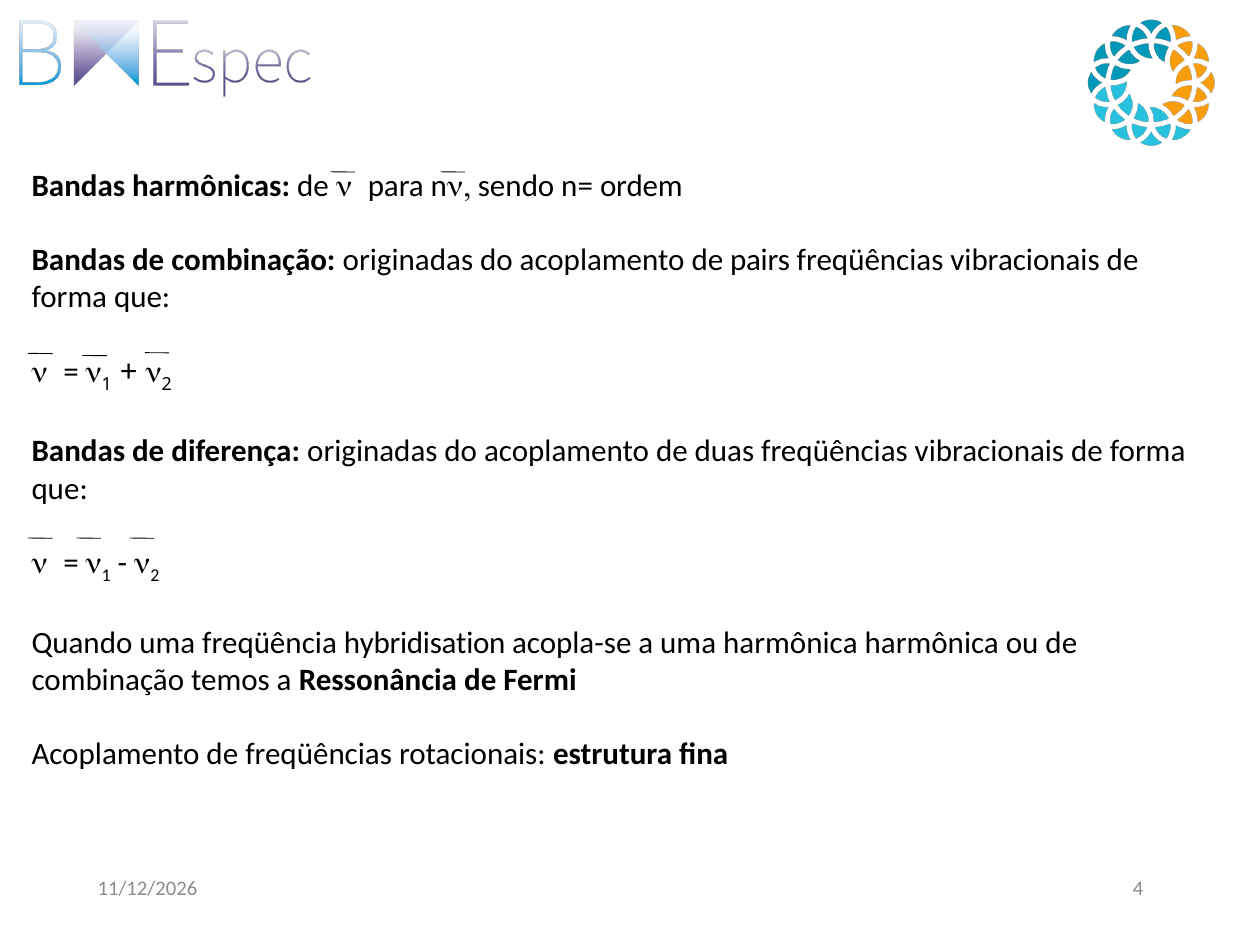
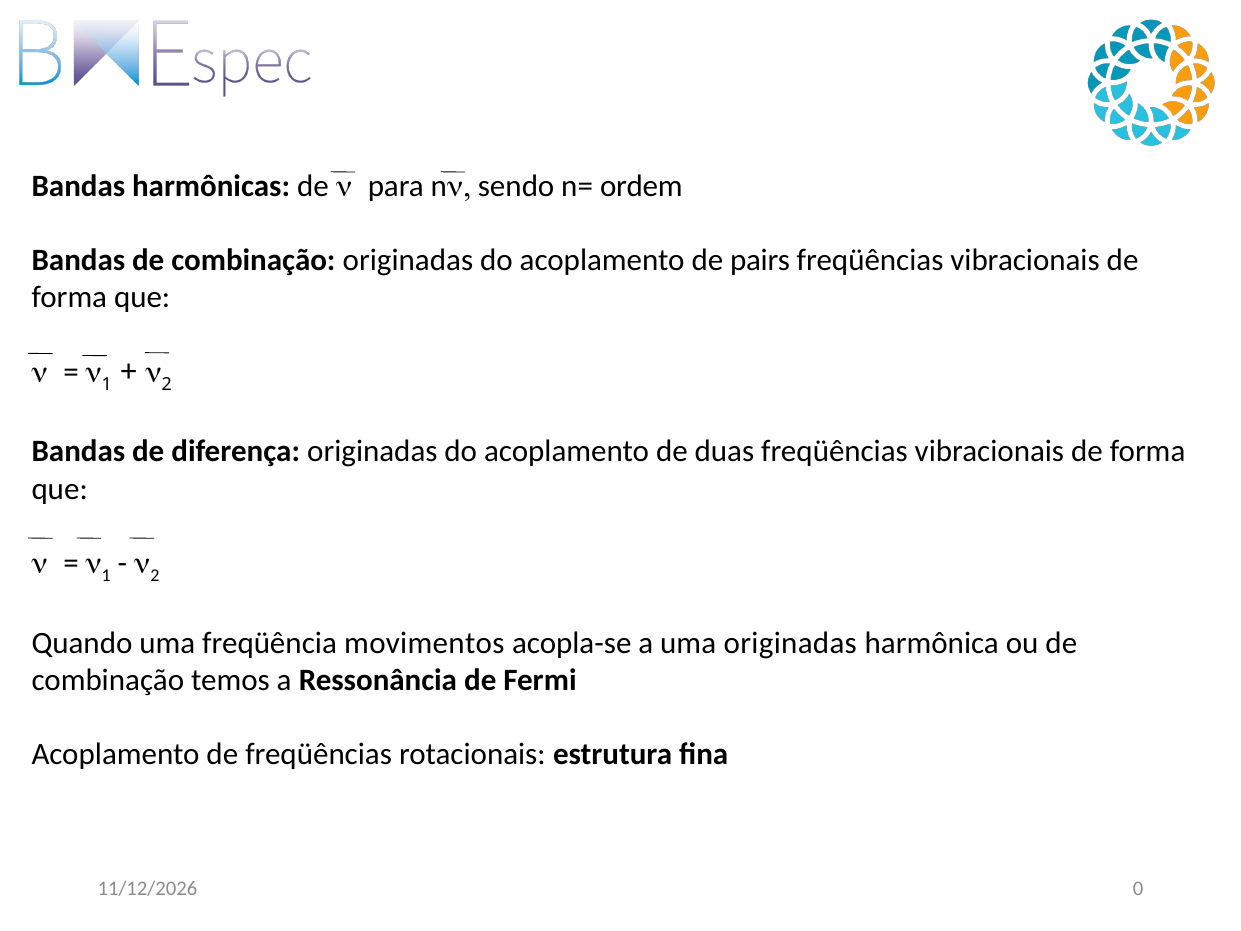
hybridisation: hybridisation -> movimentos (424, 643)
uma harmônica: harmônica -> originadas (790, 643)
4: 4 -> 0 (1138, 889)
